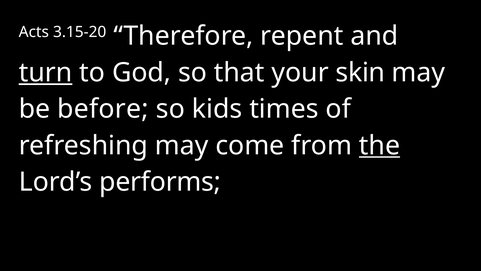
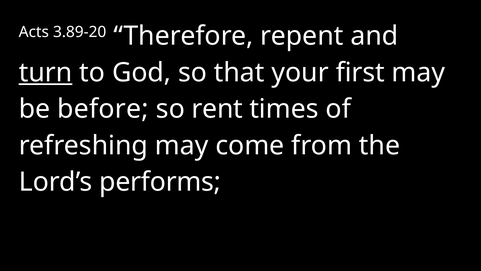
3.15-20: 3.15-20 -> 3.89-20 (80, 32)
skin: skin -> first (360, 72)
kids: kids -> rent (217, 109)
the underline: present -> none (380, 145)
